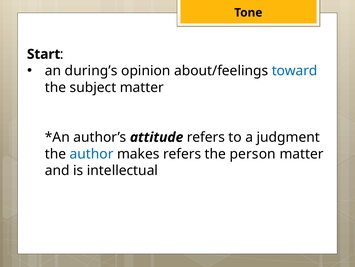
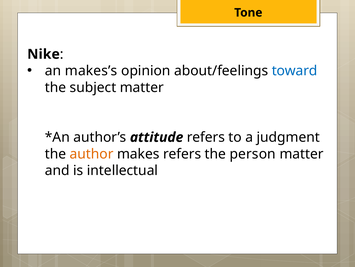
Start: Start -> Nike (43, 54)
during’s: during’s -> makes’s (91, 71)
author colour: blue -> orange (92, 154)
